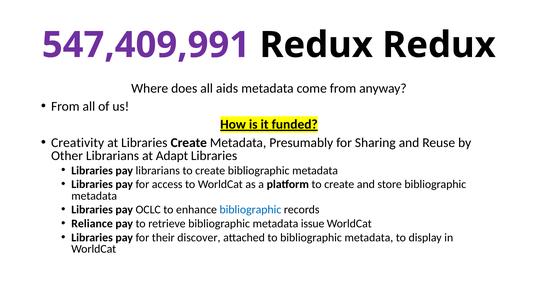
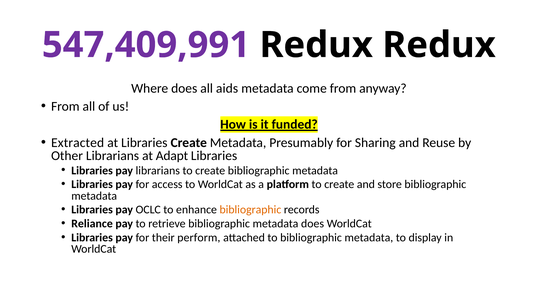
Creativity: Creativity -> Extracted (78, 143)
bibliographic colour: blue -> orange (250, 210)
metadata issue: issue -> does (313, 224)
discover: discover -> perform (199, 238)
